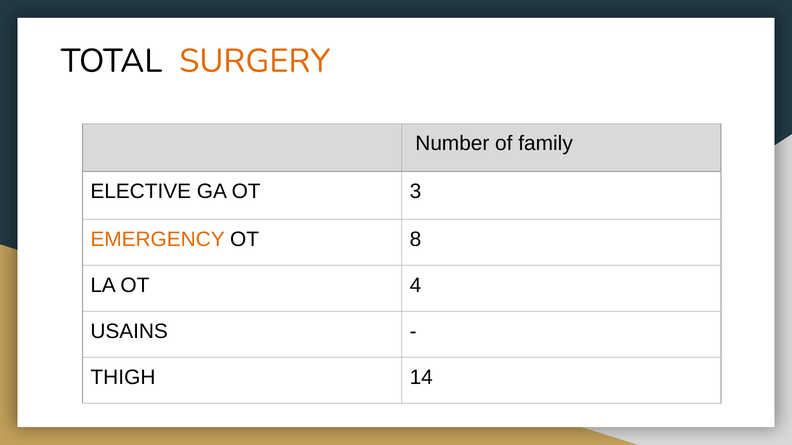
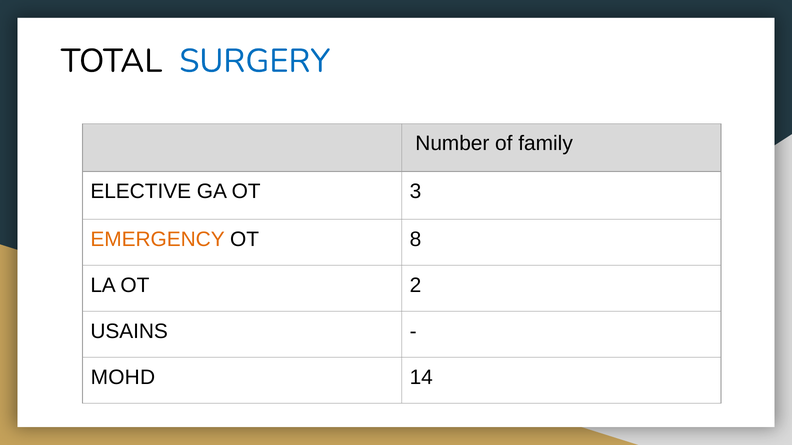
SURGERY colour: orange -> blue (255, 61)
4: 4 -> 2 (415, 285)
THIGH: THIGH -> MOHD (123, 378)
